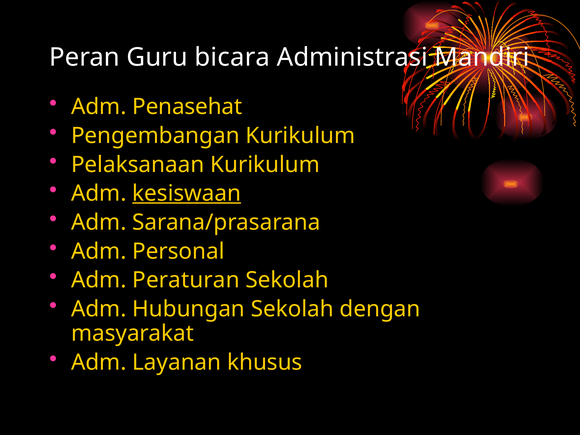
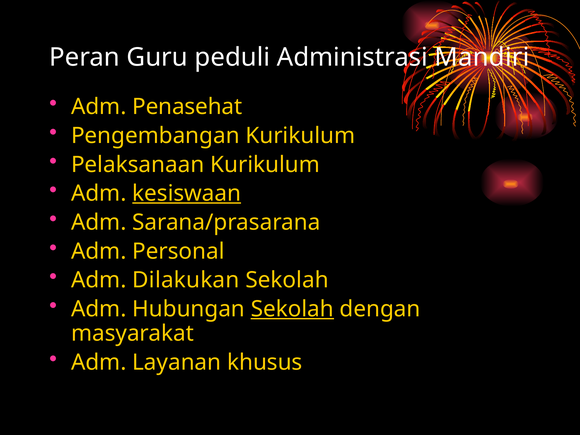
bicara: bicara -> peduli (232, 57)
Peraturan: Peraturan -> Dilakukan (186, 280)
Sekolah underline: none -> present (292, 309)
